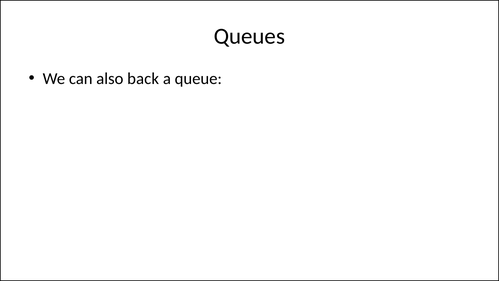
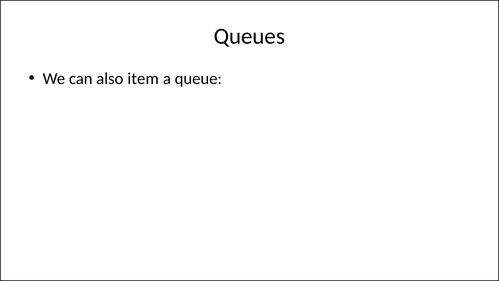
back: back -> item (143, 79)
